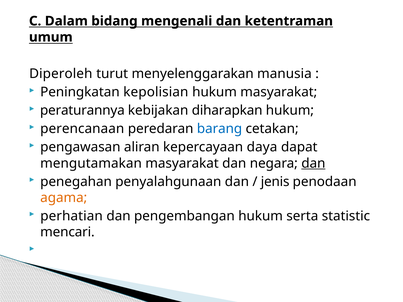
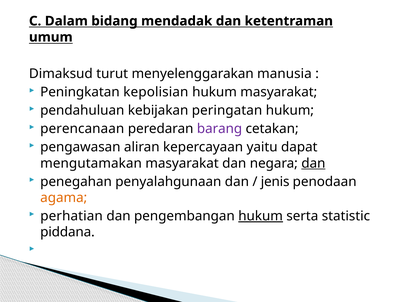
mengenali: mengenali -> mendadak (177, 21)
Diperoleh: Diperoleh -> Dimaksud (61, 74)
peraturannya: peraturannya -> pendahuluan (82, 111)
diharapkan: diharapkan -> peringatan (227, 111)
barang colour: blue -> purple (220, 129)
daya: daya -> yaitu (262, 147)
hukum underline: none -> present (261, 216)
mencari: mencari -> piddana (67, 232)
